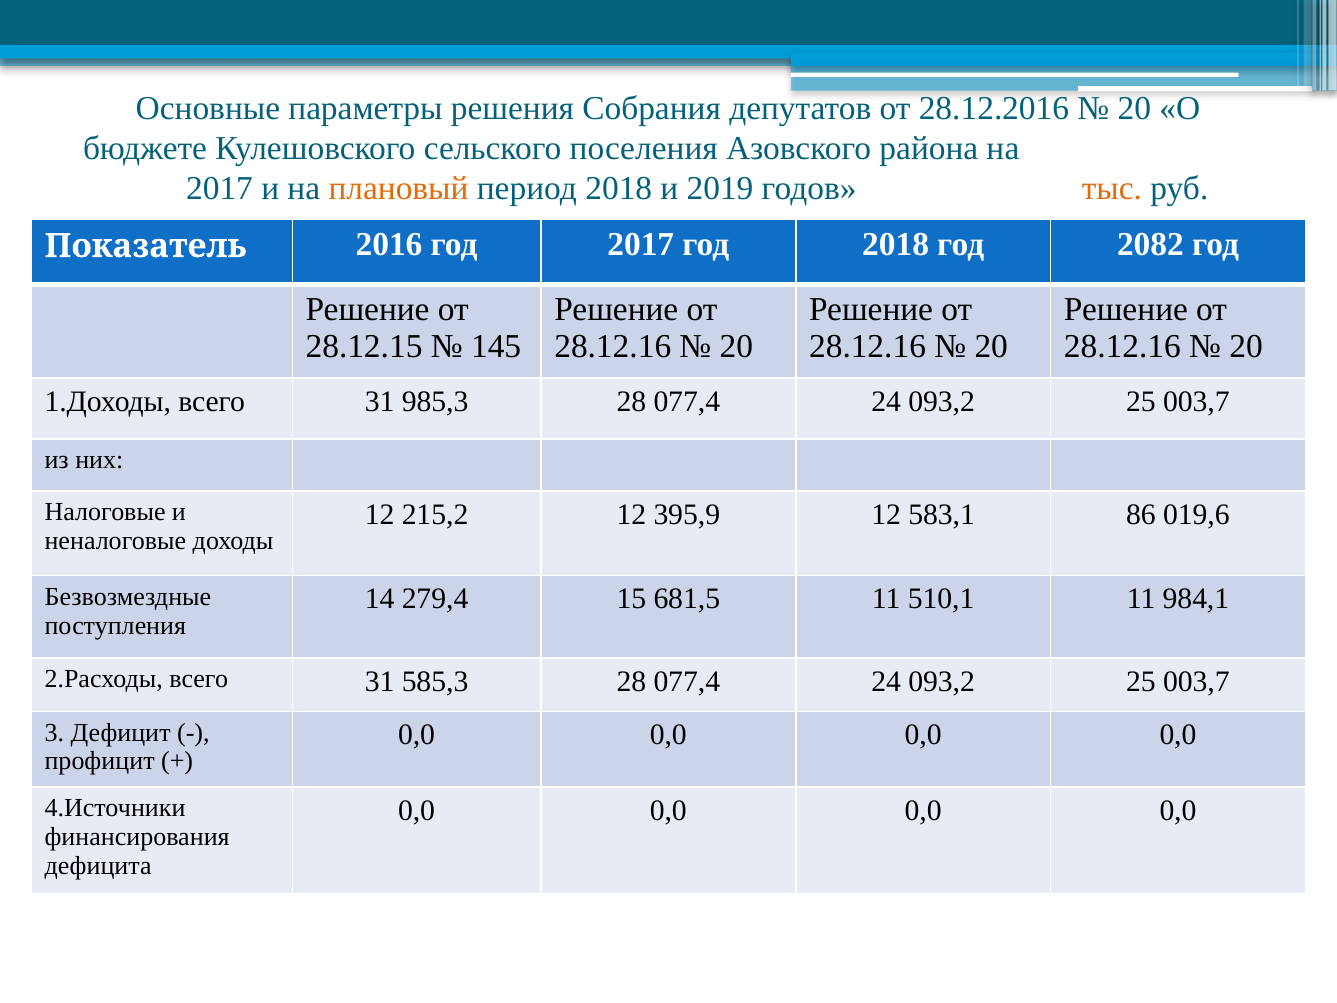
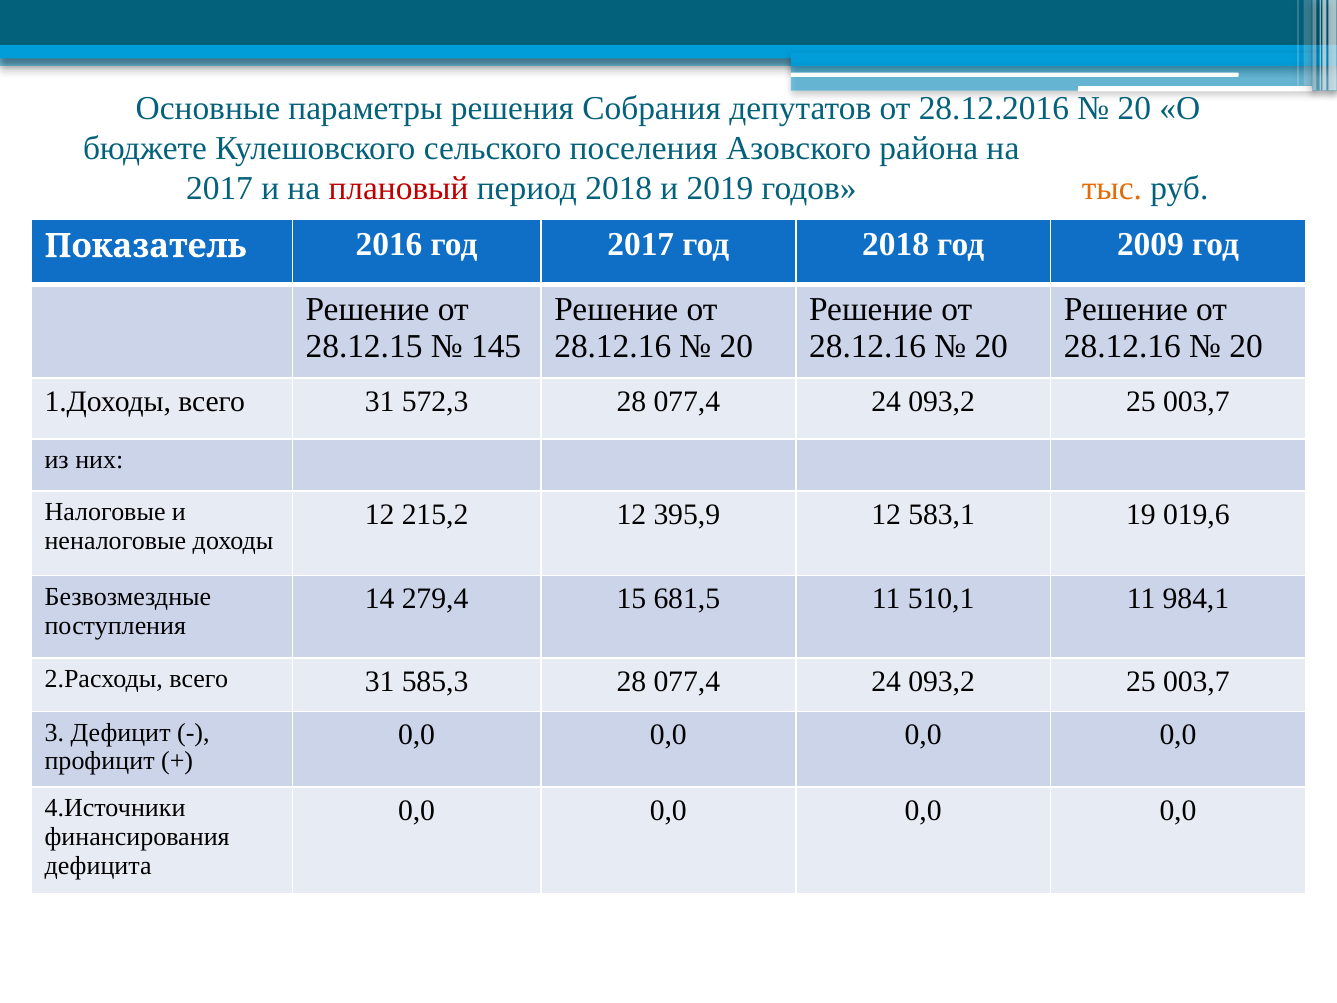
плановый colour: orange -> red (399, 189)
2082: 2082 -> 2009 (1150, 245)
985,3: 985,3 -> 572,3 (435, 401)
86: 86 -> 19 (1141, 514)
